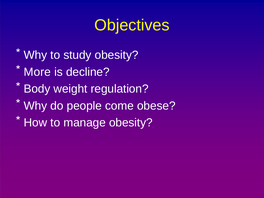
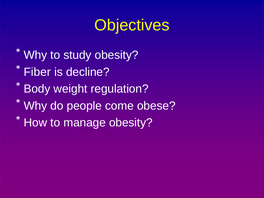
More: More -> Fiber (37, 72)
